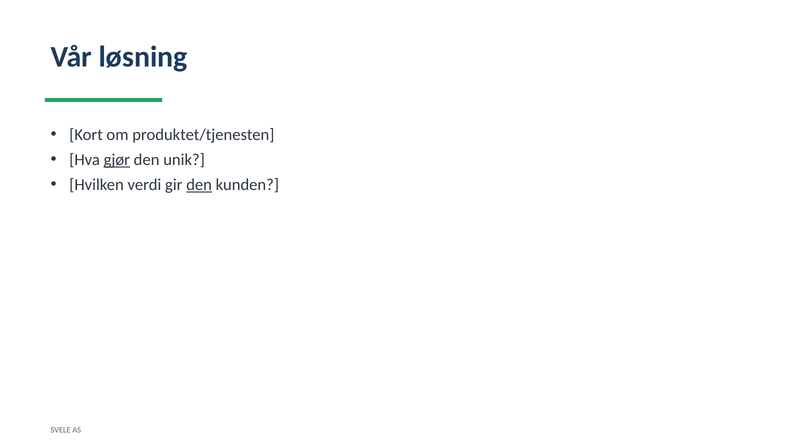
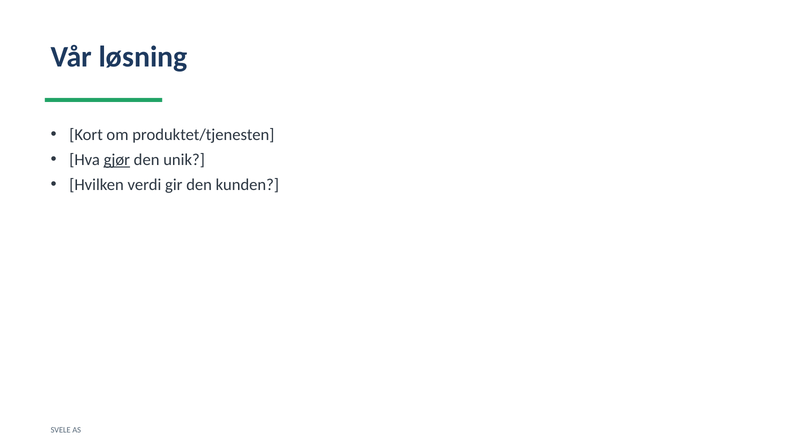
den underline: present -> none (199, 185)
